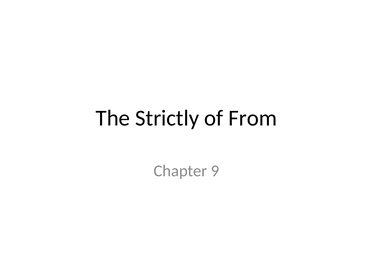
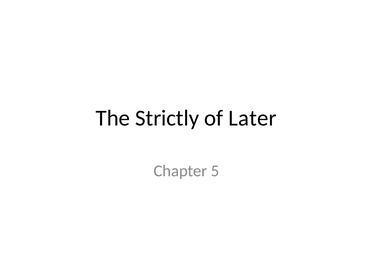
From: From -> Later (253, 118)
9: 9 -> 5 (215, 171)
